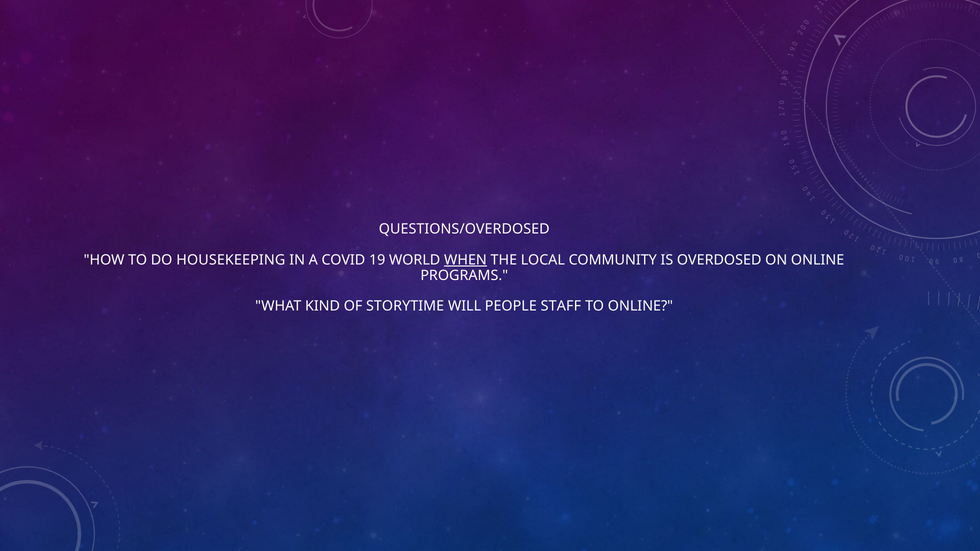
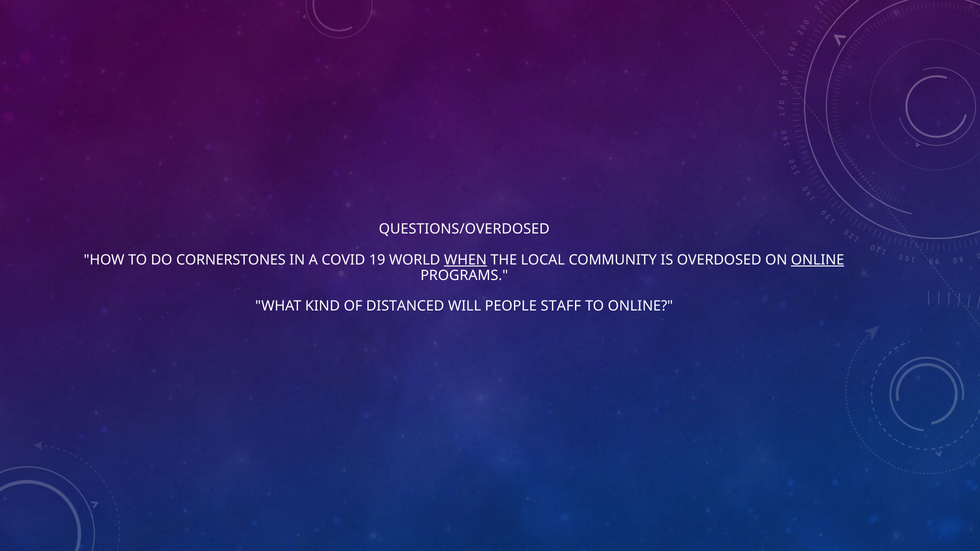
HOUSEKEEPING: HOUSEKEEPING -> CORNERSTONES (231, 260)
ONLINE underline: none -> present (818, 260)
STORYTIME: STORYTIME -> DISTANCED (405, 306)
